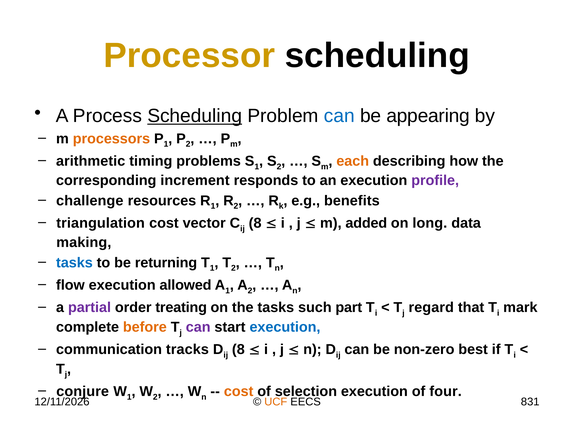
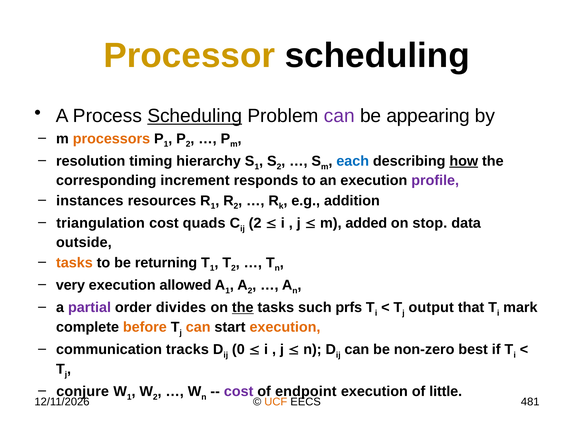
can colour: blue -> purple (339, 116)
arithmetic: arithmetic -> resolution (91, 161)
problems: problems -> hierarchy (209, 161)
each colour: orange -> blue (353, 161)
how underline: none -> present (464, 161)
challenge: challenge -> instances (90, 201)
benefits: benefits -> addition (352, 201)
vector: vector -> quads (204, 223)
8: 8 -> 2 (255, 223)
long: long -> stop (430, 223)
making: making -> outside (84, 243)
tasks colour: blue -> orange (74, 263)
flow: flow -> very (70, 285)
treating: treating -> divides (181, 308)
the underline: none -> present (243, 308)
part: part -> prfs (349, 308)
regard: regard -> output (431, 308)
can colour: purple -> orange (198, 327)
execution colour: blue -> orange (285, 327)
8: 8 -> 0 (238, 350)
cost colour: orange -> purple (239, 392)
selection: selection -> endpoint (306, 392)
four: four -> little (446, 392)
831: 831 -> 481 (530, 402)
